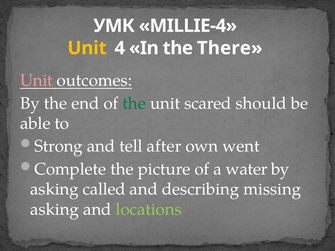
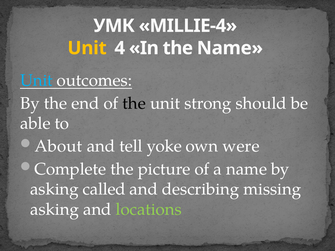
the There: There -> Name (230, 48)
Unit colour: pink -> light blue (36, 80)
the colour: green -> black (134, 103)
scared: scared -> strong (208, 103)
Strong: Strong -> About (58, 146)
after: after -> yoke (164, 146)
went: went -> were (241, 146)
a water: water -> name (247, 169)
